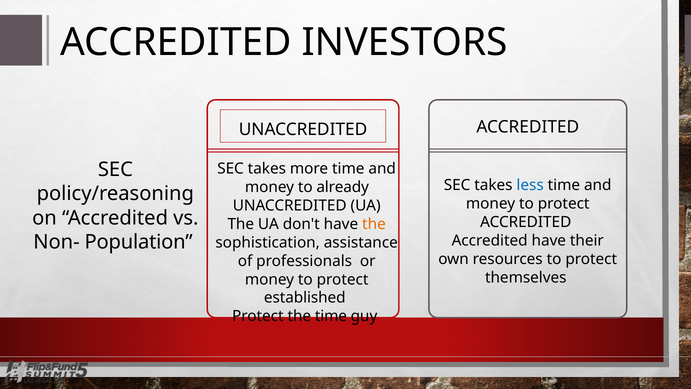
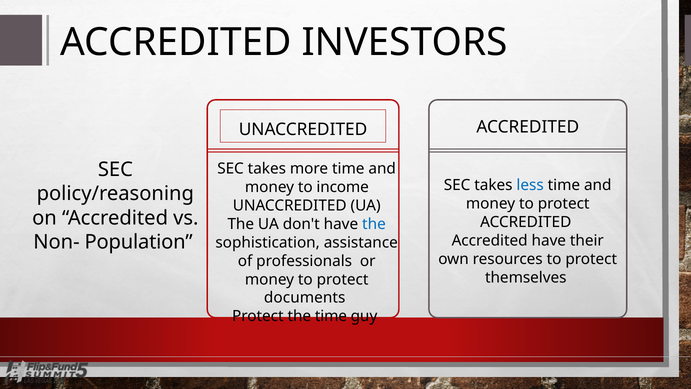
already: already -> income (343, 187)
the colour: orange -> blue (374, 224)
established: established -> documents (305, 298)
